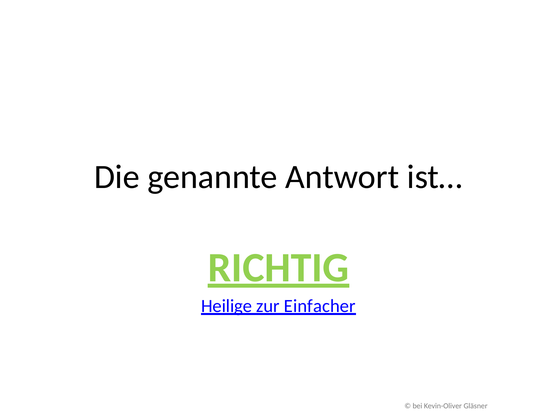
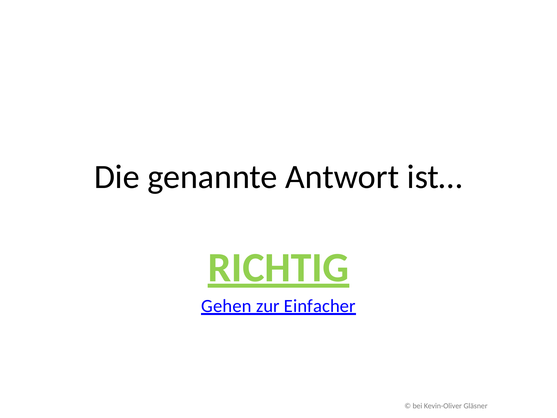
Heilige: Heilige -> Gehen (227, 306)
